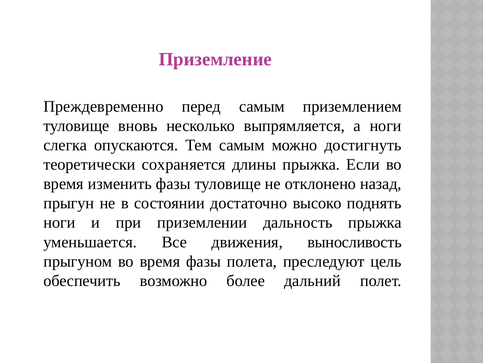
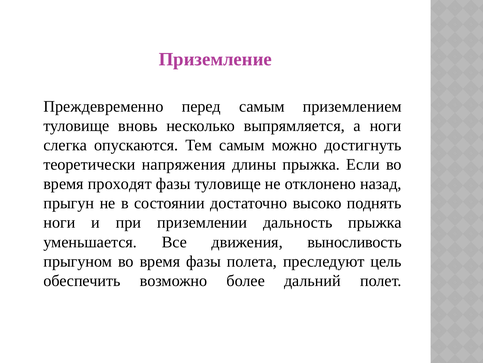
сохраняется: сохраняется -> напряжения (184, 164)
изменить: изменить -> проходят (120, 184)
